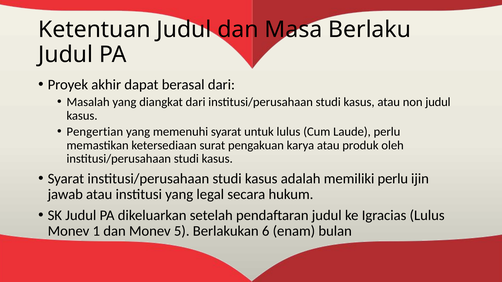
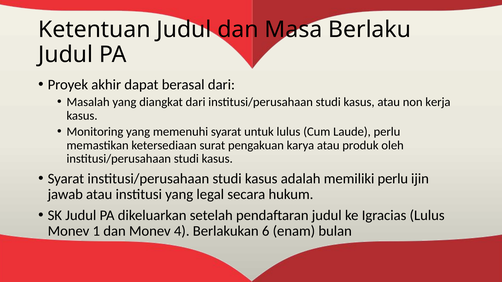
non judul: judul -> kerja (438, 102)
Pengertian: Pengertian -> Monitoring (95, 132)
5: 5 -> 4 (182, 231)
